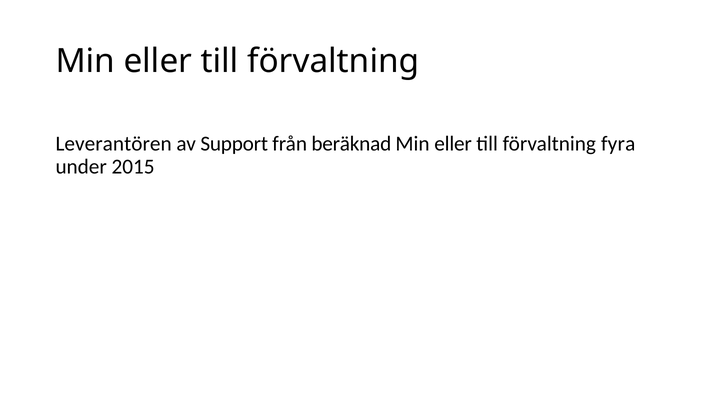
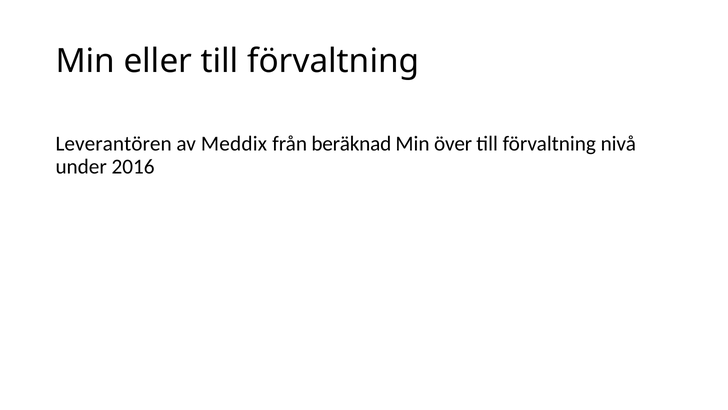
Support: Support -> Meddix (234, 143)
eller: eller -> över (453, 143)
fyra: fyra -> nivå (618, 143)
2015: 2015 -> 2016 (133, 166)
